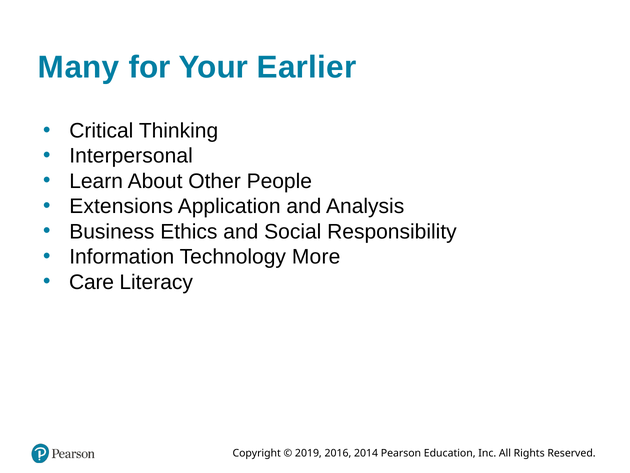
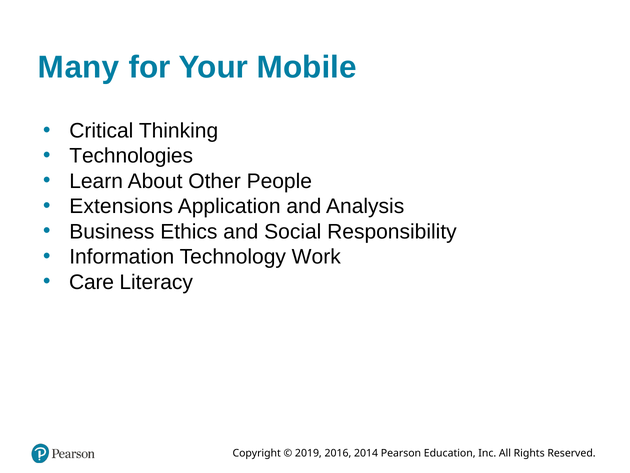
Earlier: Earlier -> Mobile (307, 67)
Interpersonal: Interpersonal -> Technologies (131, 156)
More: More -> Work (316, 257)
